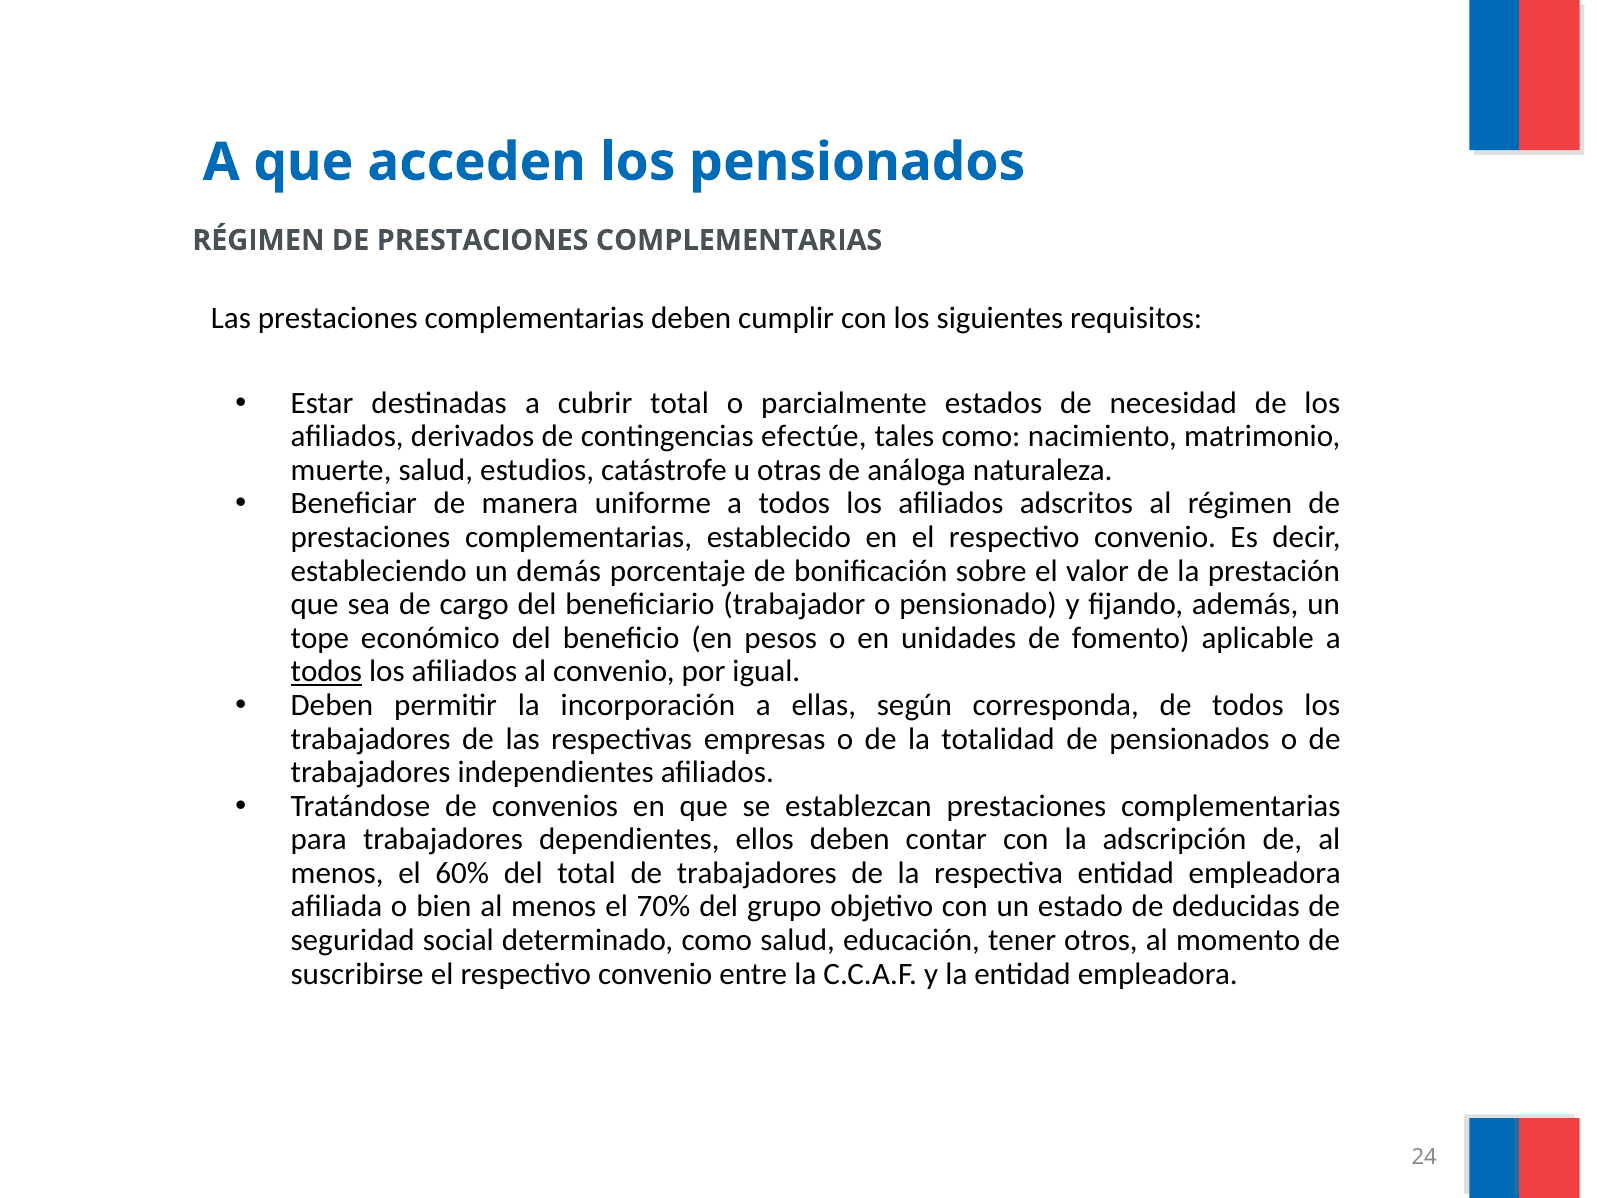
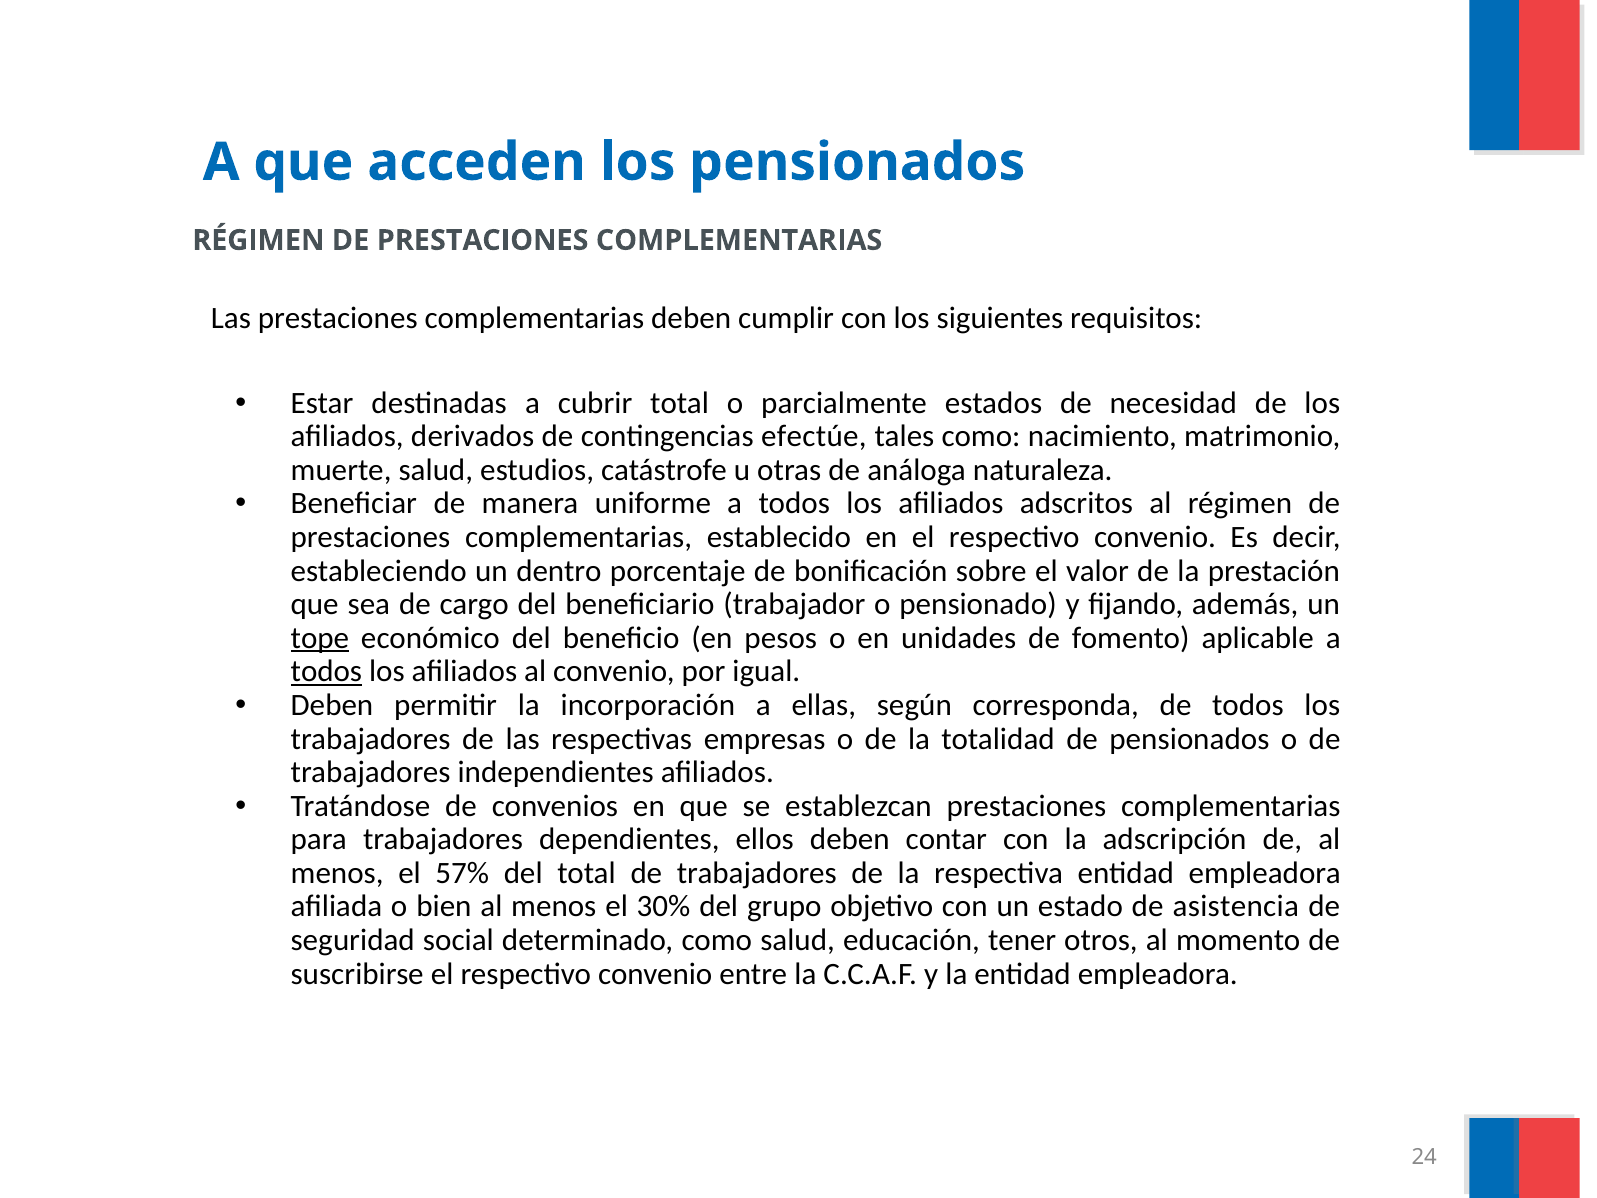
demás: demás -> dentro (559, 571)
tope underline: none -> present (320, 638)
60%: 60% -> 57% (462, 873)
70%: 70% -> 30% (664, 907)
deducidas: deducidas -> asistencia (1236, 907)
